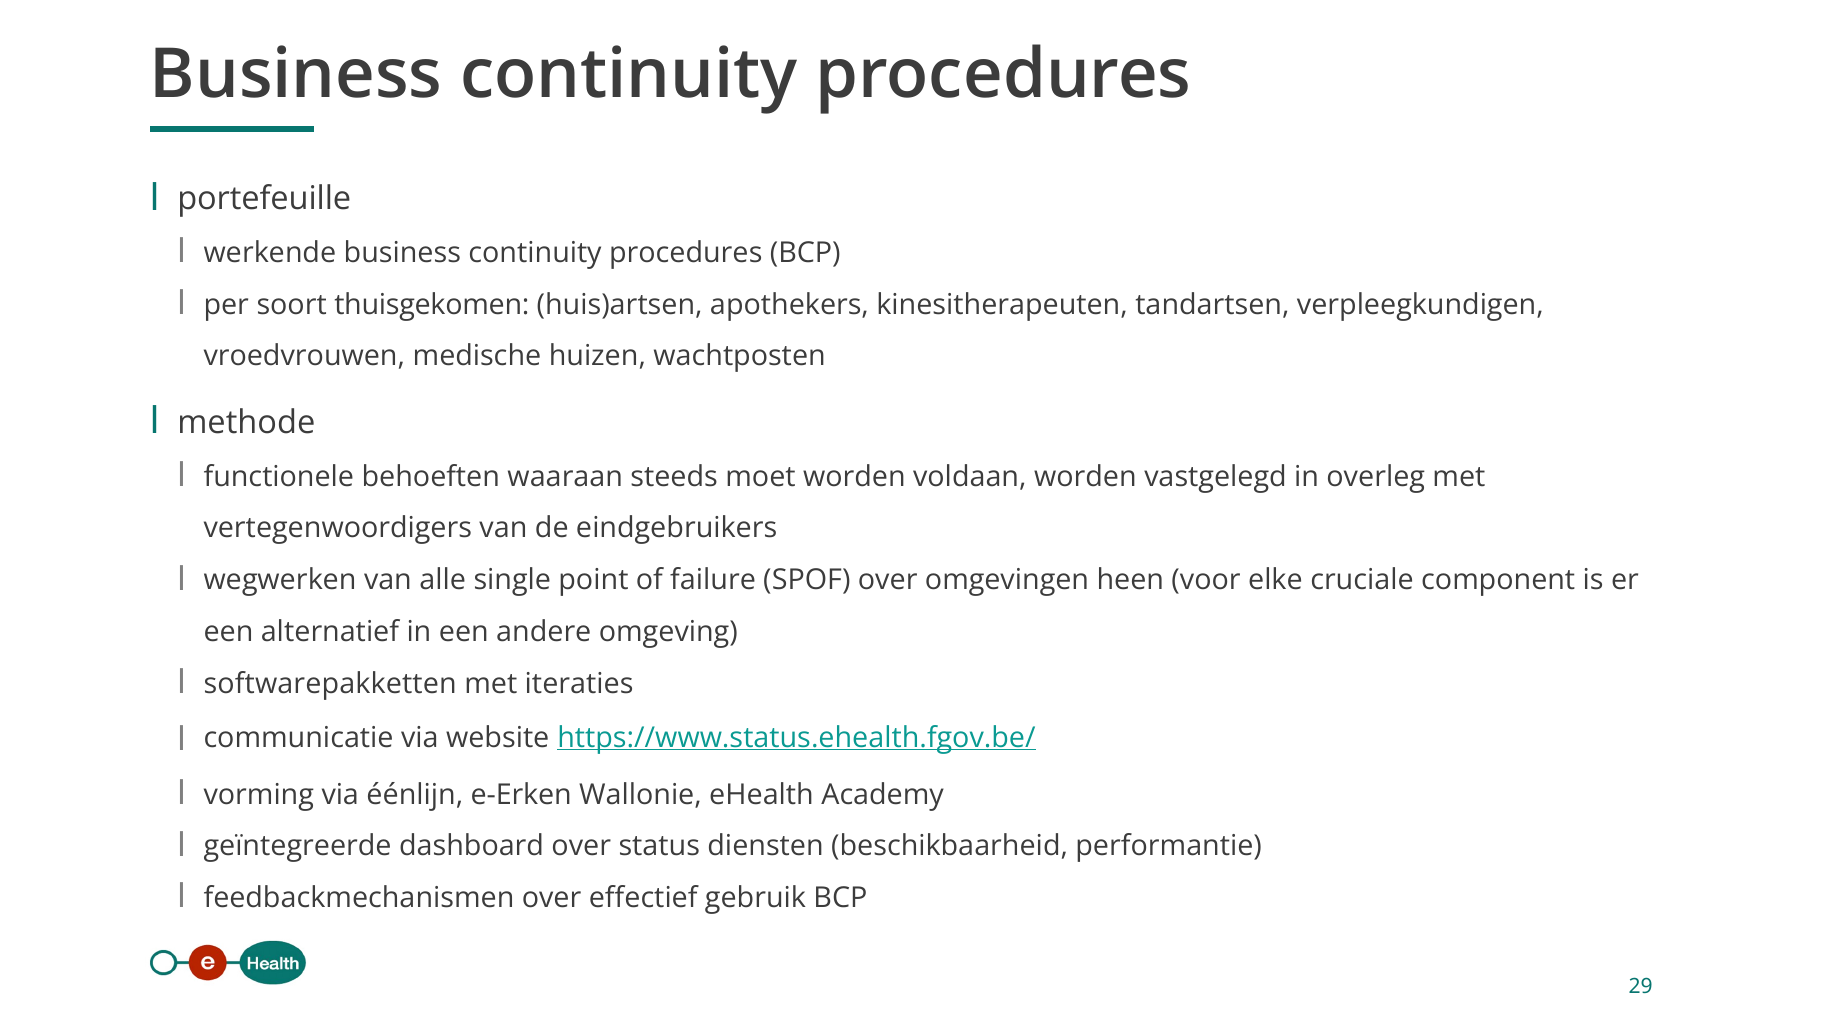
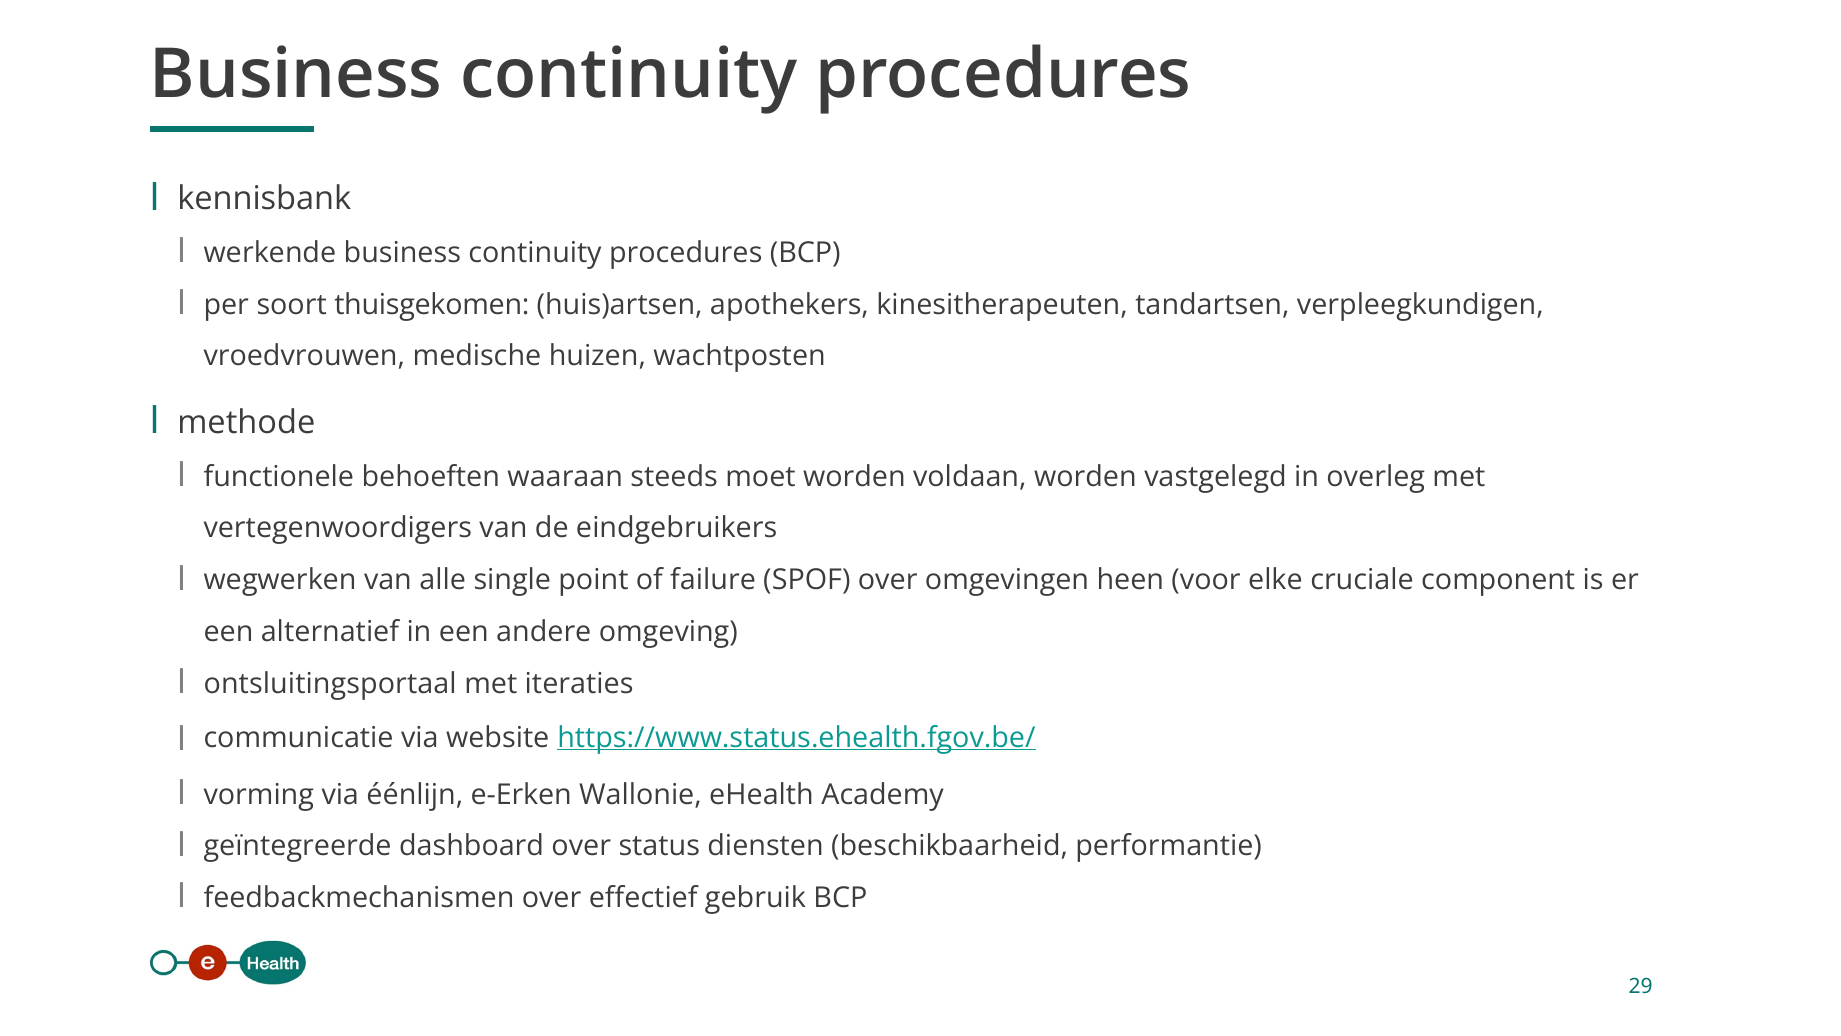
portefeuille: portefeuille -> kennisbank (264, 199)
softwarepakketten: softwarepakketten -> ontsluitingsportaal (330, 683)
